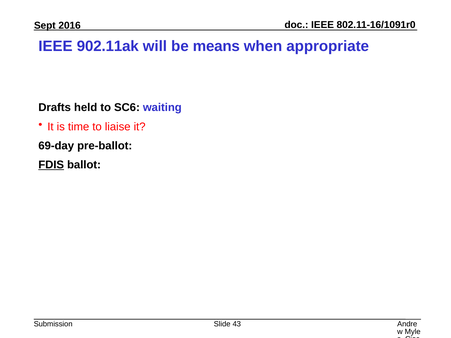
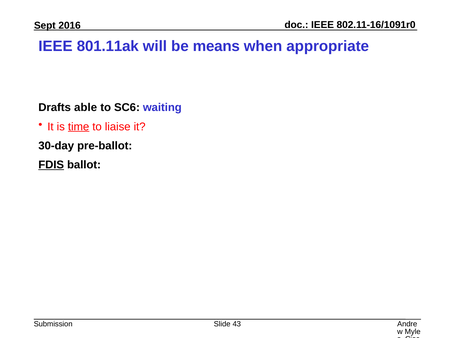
902.11ak: 902.11ak -> 801.11ak (108, 46)
held: held -> able (86, 108)
time underline: none -> present (79, 127)
69-day: 69-day -> 30-day (56, 146)
